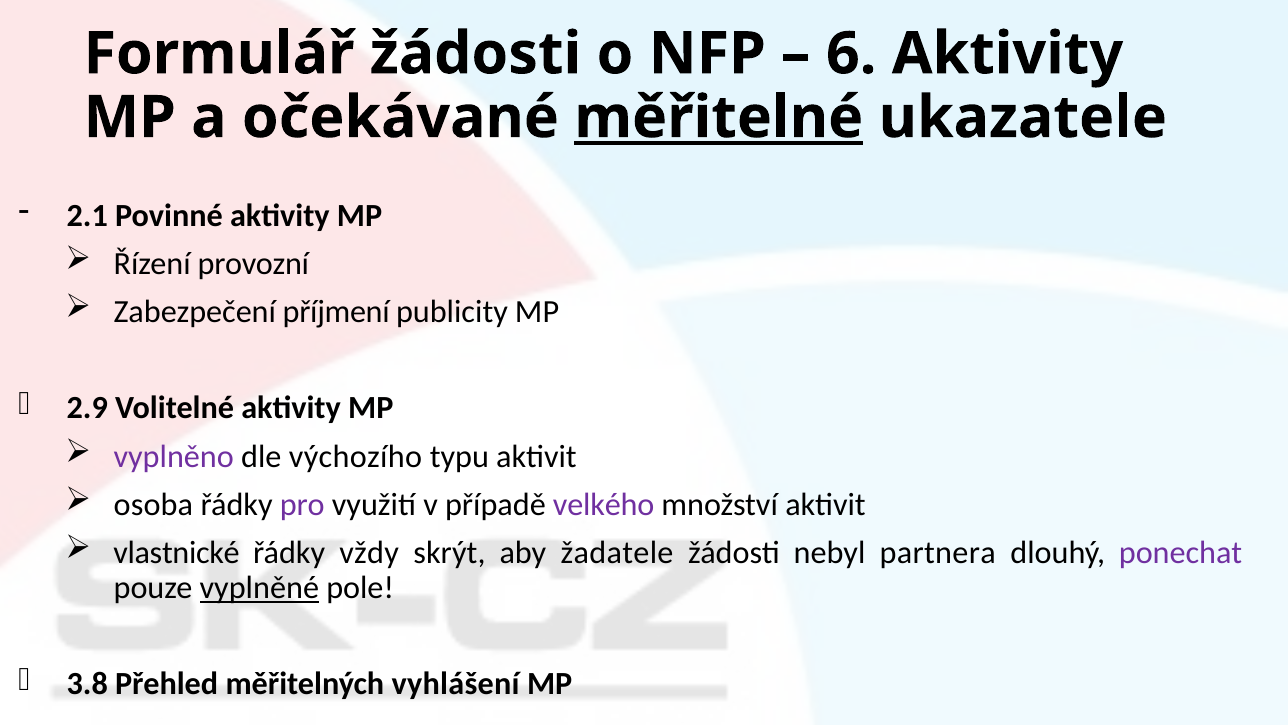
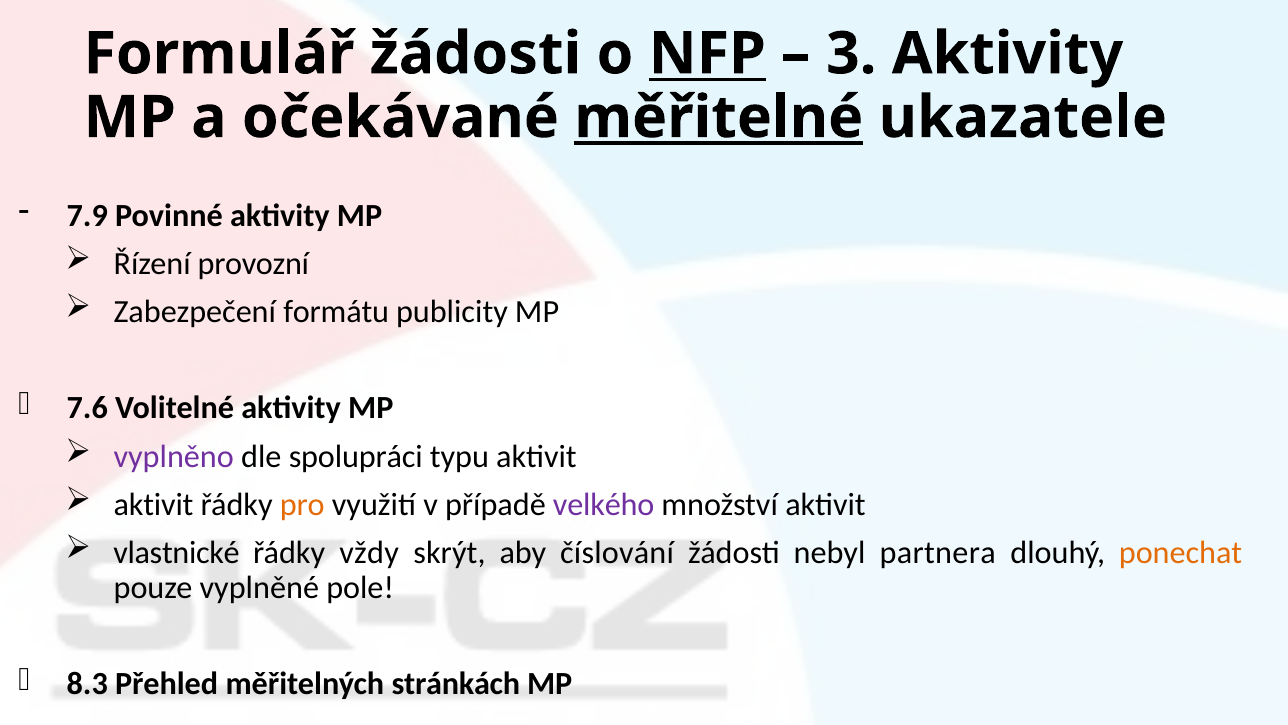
NFP underline: none -> present (707, 54)
6: 6 -> 3 (851, 54)
2.1: 2.1 -> 7.9 (87, 215)
příjmení: příjmení -> formátu (336, 312)
2.9: 2.9 -> 7.6 (87, 408)
výchozího: výchozího -> spolupráci (356, 456)
osoba: osoba -> aktivit (154, 504)
pro colour: purple -> orange (302, 504)
žadatele: žadatele -> číslování (617, 553)
ponechat colour: purple -> orange (1181, 553)
vyplněné underline: present -> none (259, 587)
3.8: 3.8 -> 8.3 (87, 684)
vyhlášení: vyhlášení -> stránkách (456, 684)
